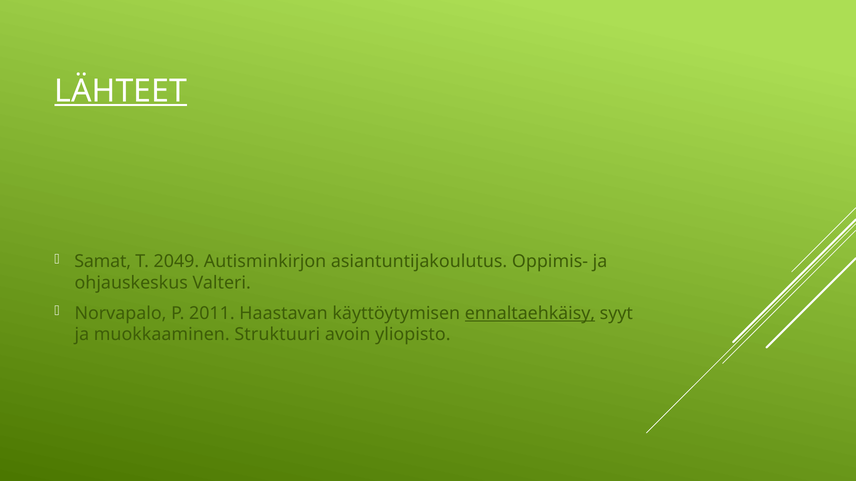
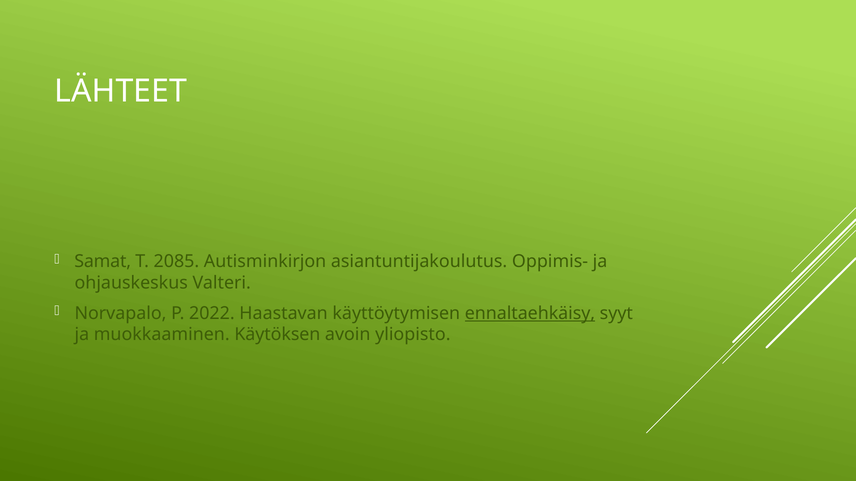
LÄHTEET underline: present -> none (121, 91)
2049: 2049 -> 2085 (176, 262)
2011: 2011 -> 2022 (212, 313)
Struktuuri: Struktuuri -> Käytöksen (277, 335)
